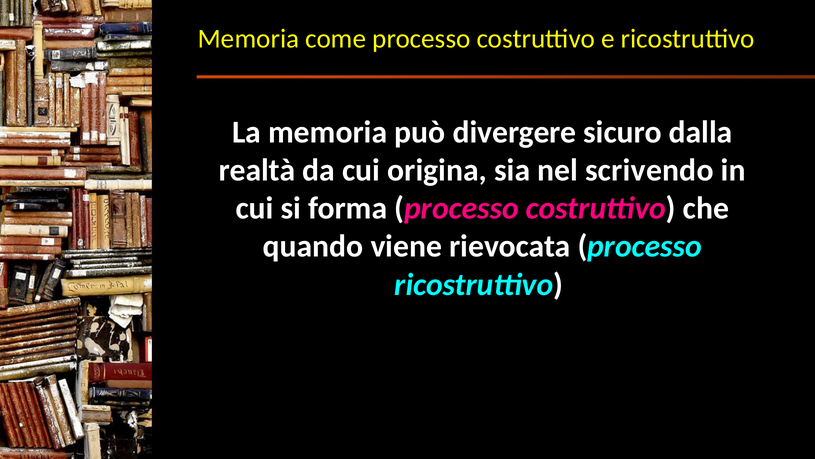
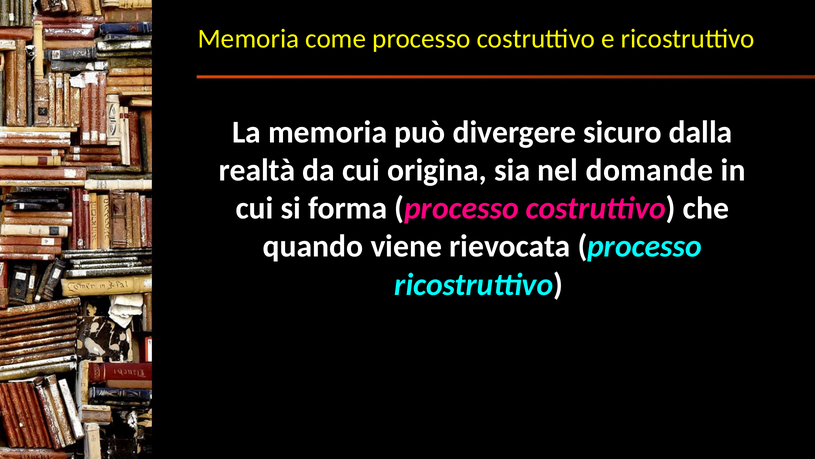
scrivendo: scrivendo -> domande (649, 170)
